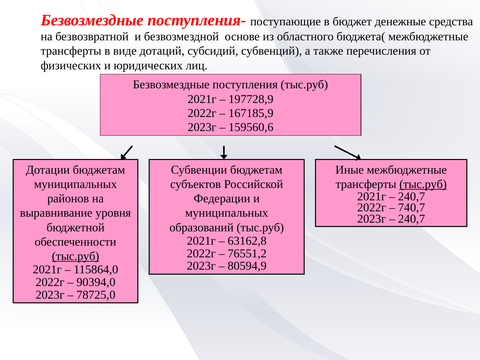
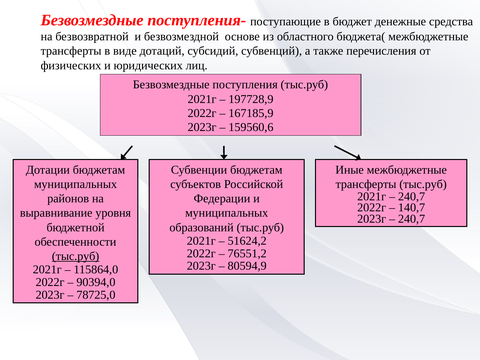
тыс.руб underline: present -> none (423, 184)
740,7: 740,7 -> 140,7 (412, 208)
63162,8: 63162,8 -> 51624,2 (247, 241)
